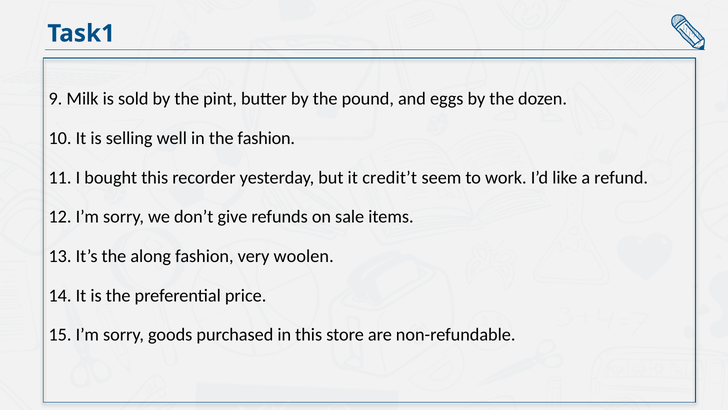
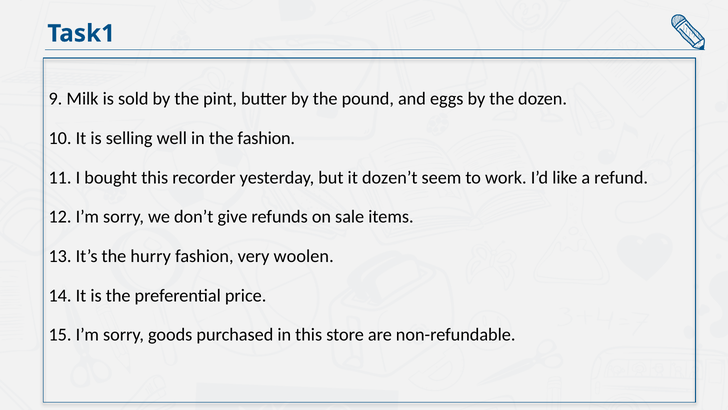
credit’t: credit’t -> dozen’t (390, 177)
along: along -> hurry (151, 256)
